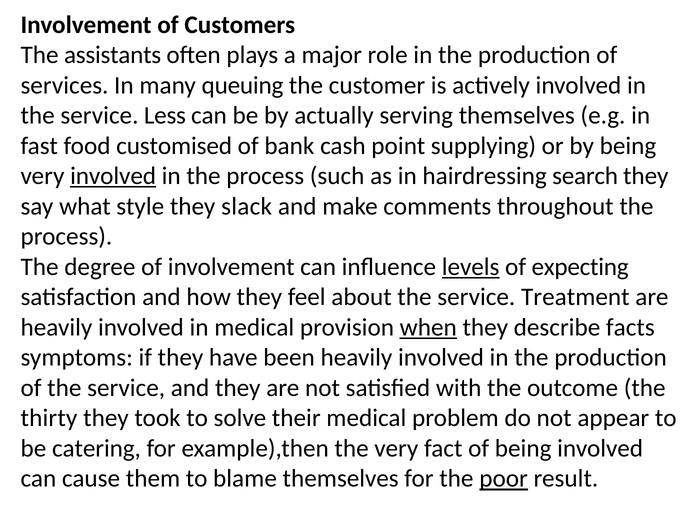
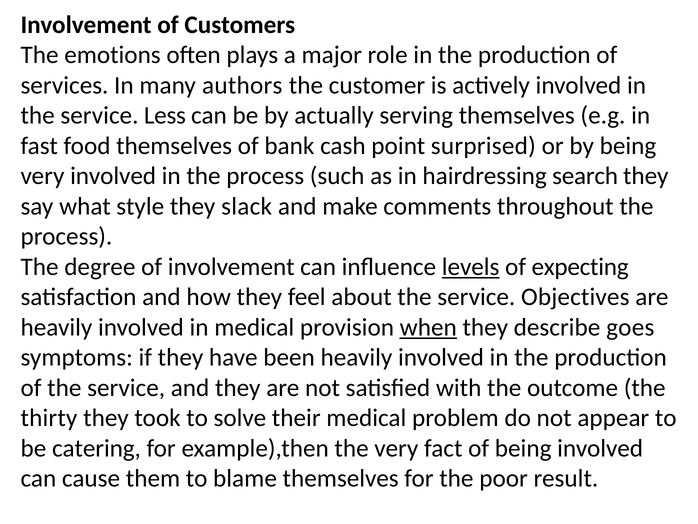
assistants: assistants -> emotions (112, 55)
queuing: queuing -> authors (242, 85)
food customised: customised -> themselves (174, 146)
supplying: supplying -> surprised (483, 146)
involved underline: present -> none (113, 176)
Treatment: Treatment -> Objectives (575, 297)
facts: facts -> goes (630, 327)
poor underline: present -> none (504, 478)
